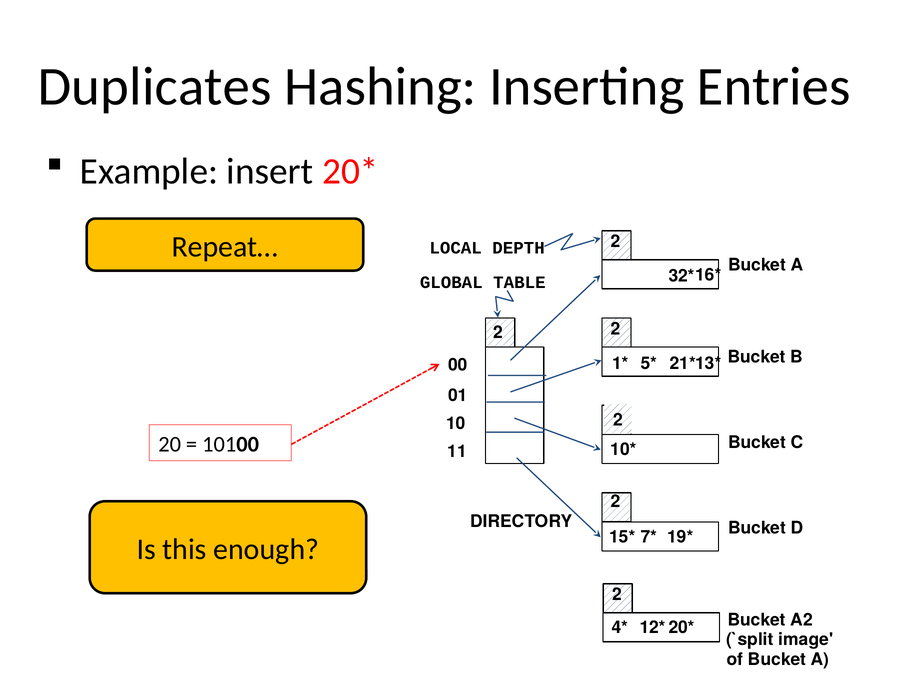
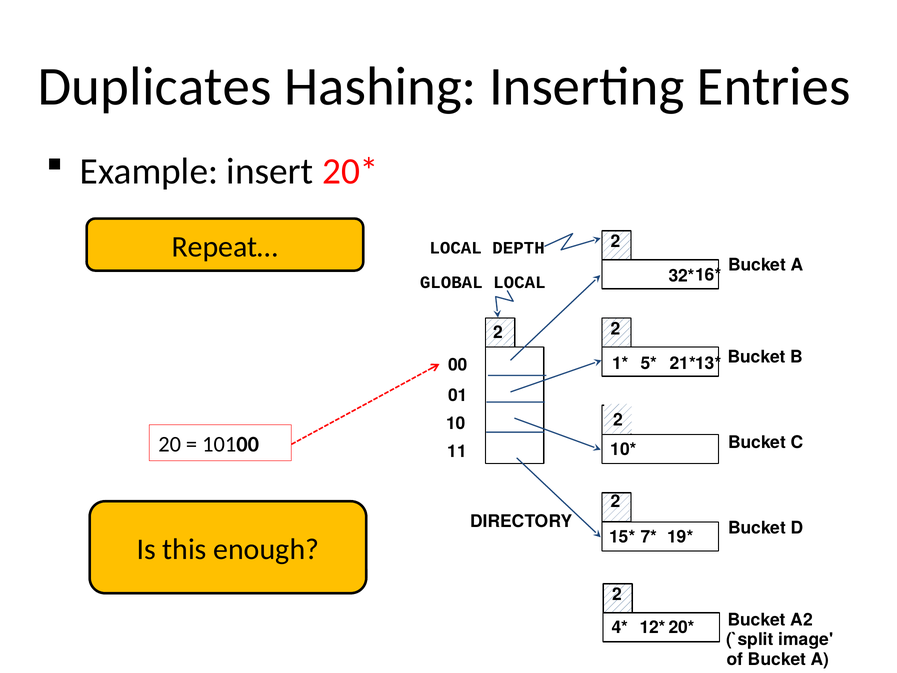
GLOBAL TABLE: TABLE -> LOCAL (519, 282)
